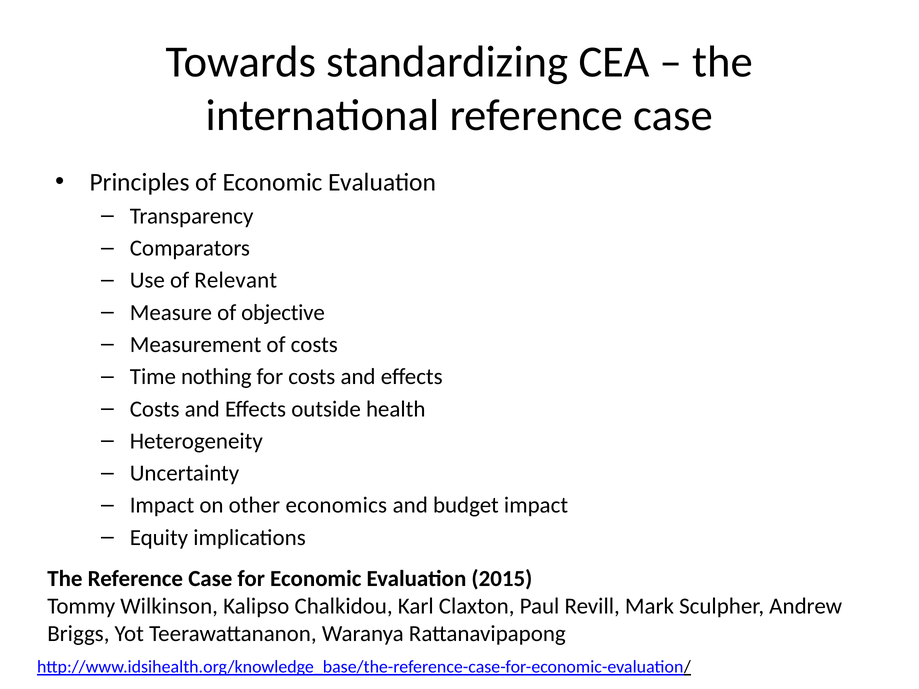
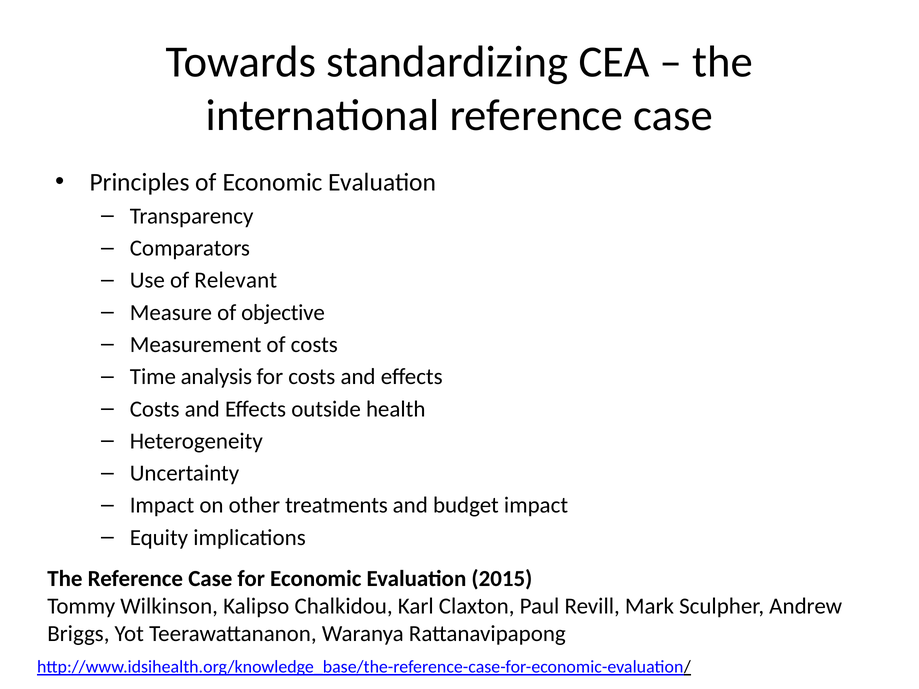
nothing: nothing -> analysis (216, 377)
economics: economics -> treatments (337, 506)
